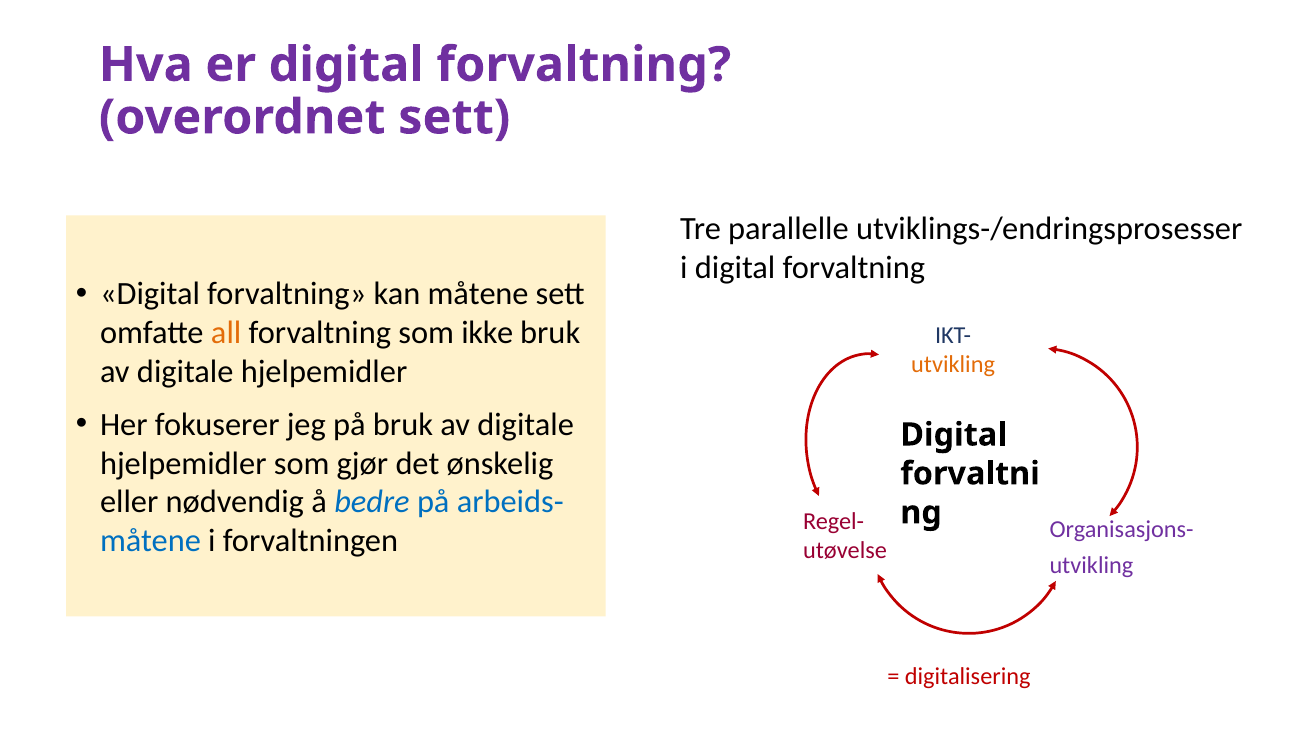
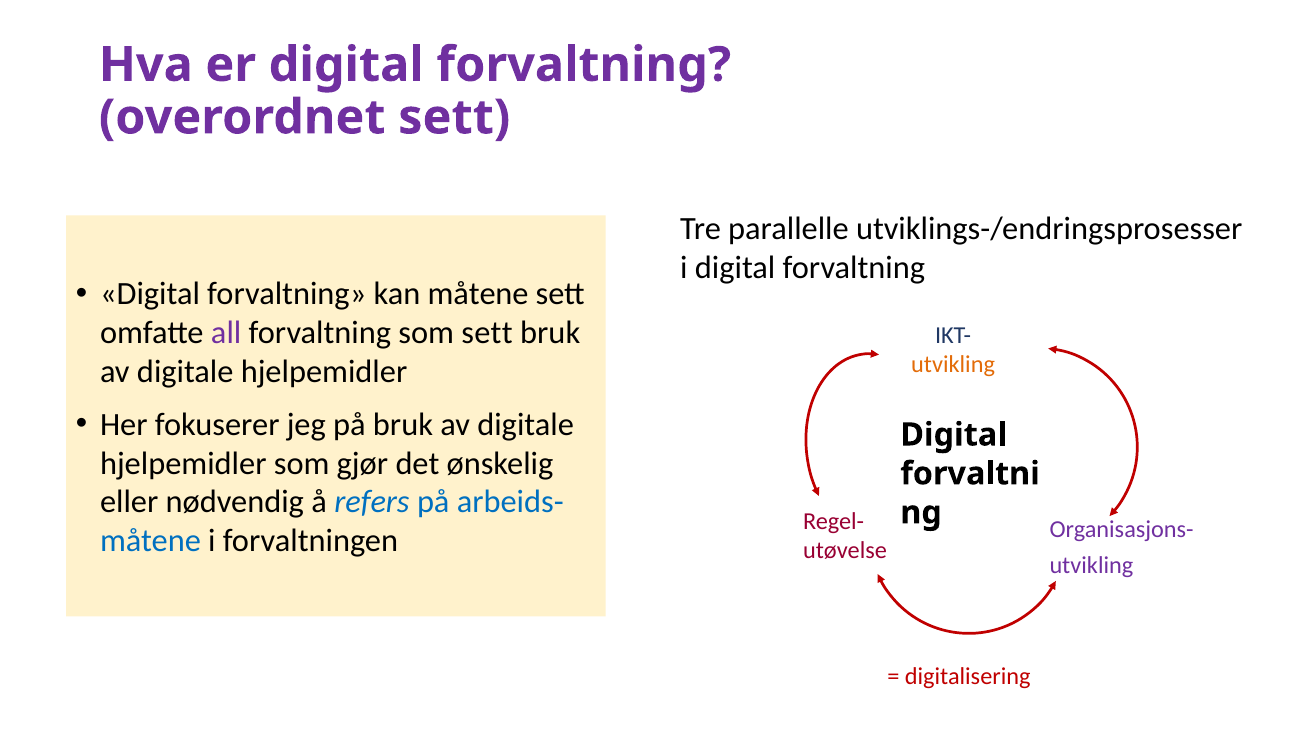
all colour: orange -> purple (226, 333)
som ikke: ikke -> sett (487, 333)
bedre: bedre -> refers (372, 502)
